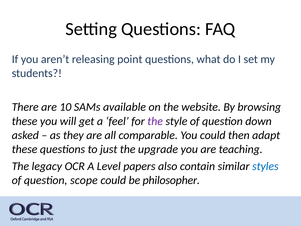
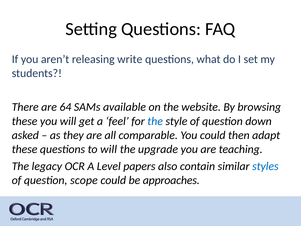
point: point -> write (130, 59)
10: 10 -> 64 (65, 107)
the colour: purple -> blue (155, 121)
to just: just -> will (109, 149)
philosopher: philosopher -> approaches (171, 180)
